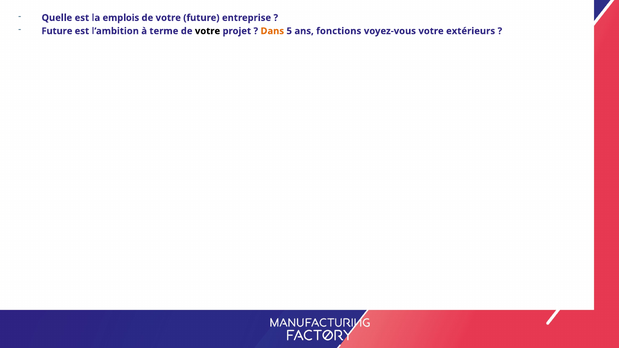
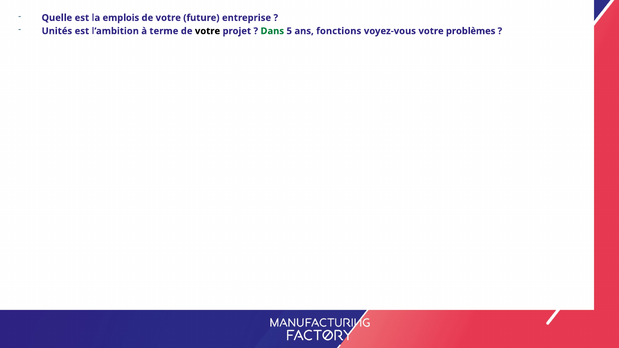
Future: Future -> Unités (57, 31)
Dans colour: orange -> green (272, 31)
extérieurs: extérieurs -> problèmes (471, 31)
